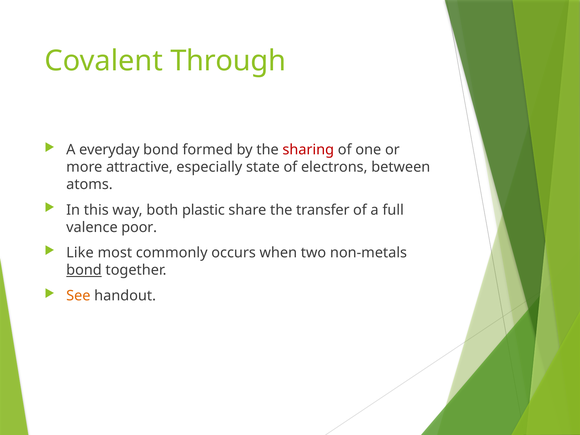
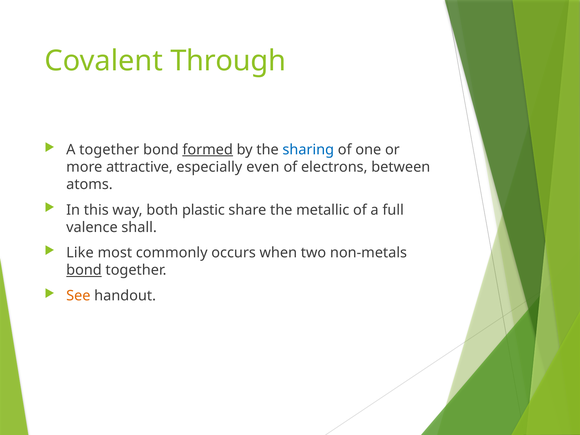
A everyday: everyday -> together (109, 150)
formed underline: none -> present (208, 150)
sharing colour: red -> blue (308, 150)
state: state -> even (263, 167)
transfer: transfer -> metallic (323, 210)
poor: poor -> shall (139, 227)
